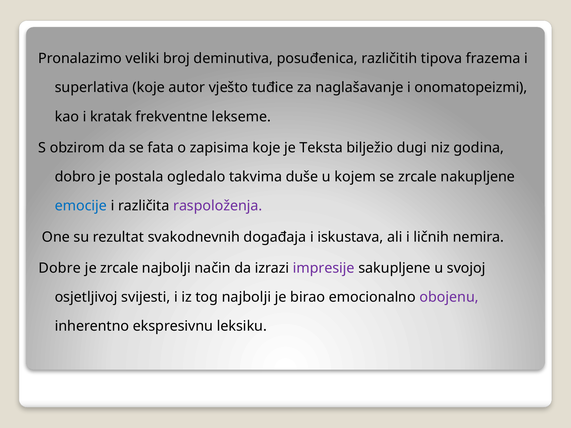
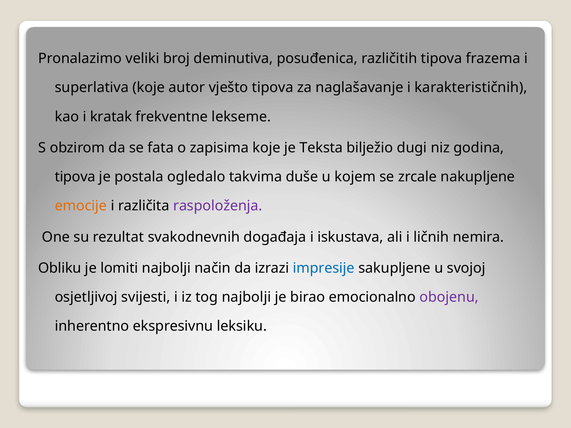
vješto tuđice: tuđice -> tipova (273, 88)
onomatopeizmi: onomatopeizmi -> karakterističnih (471, 88)
dobro: dobro -> tipova (75, 177)
emocije colour: blue -> orange (81, 206)
Dobre: Dobre -> Obliku (60, 268)
je zrcale: zrcale -> lomiti (119, 268)
impresije colour: purple -> blue (324, 268)
